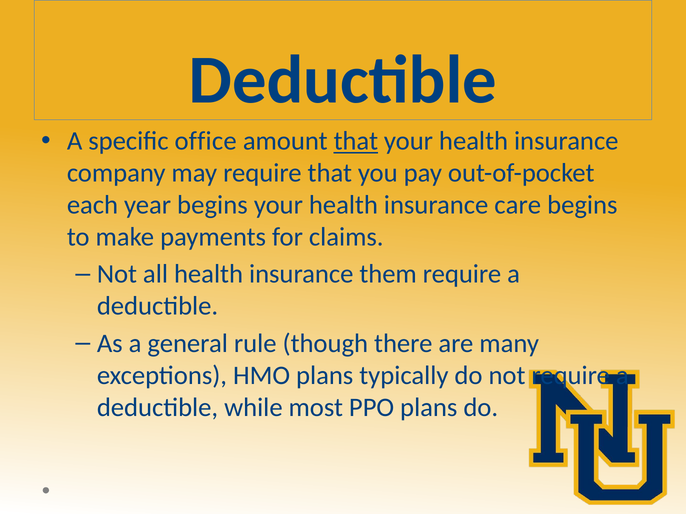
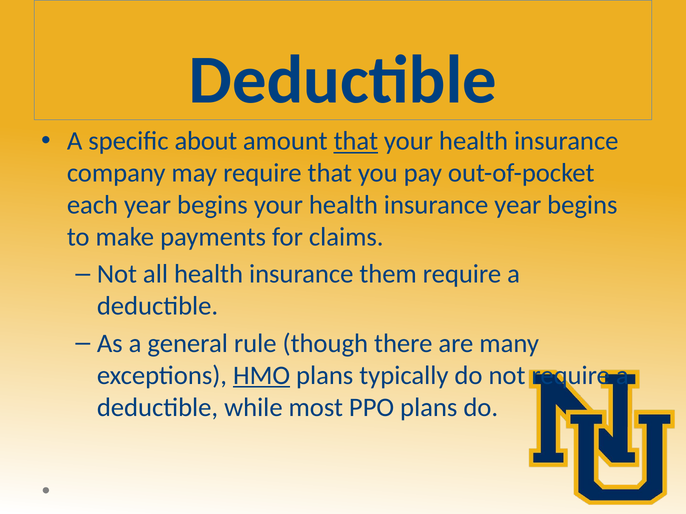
office: office -> about (206, 141)
insurance care: care -> year (518, 205)
HMO underline: none -> present (262, 376)
